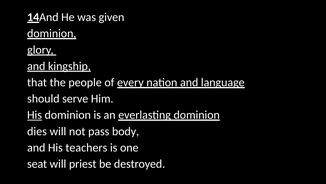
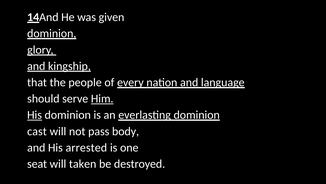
Him underline: none -> present (102, 98)
dies: dies -> cast (37, 131)
teachers: teachers -> arrested (86, 147)
priest: priest -> taken (83, 163)
